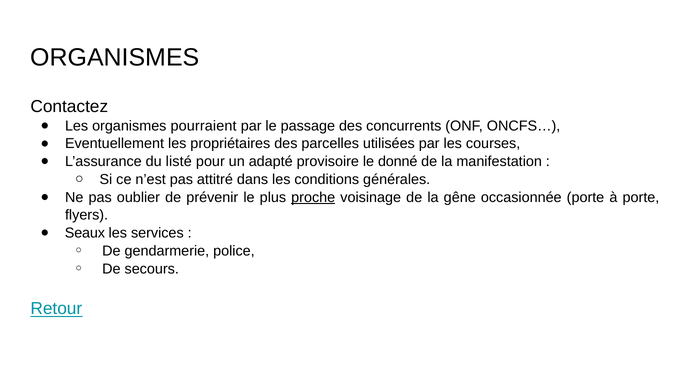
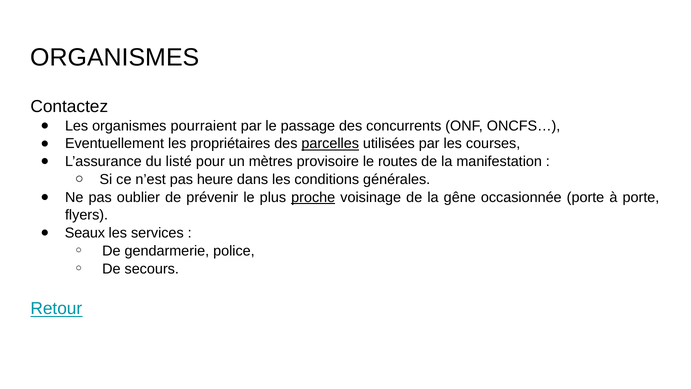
parcelles underline: none -> present (330, 144)
adapté: adapté -> mètres (271, 161)
donné: donné -> routes (398, 161)
attitré: attitré -> heure (215, 179)
